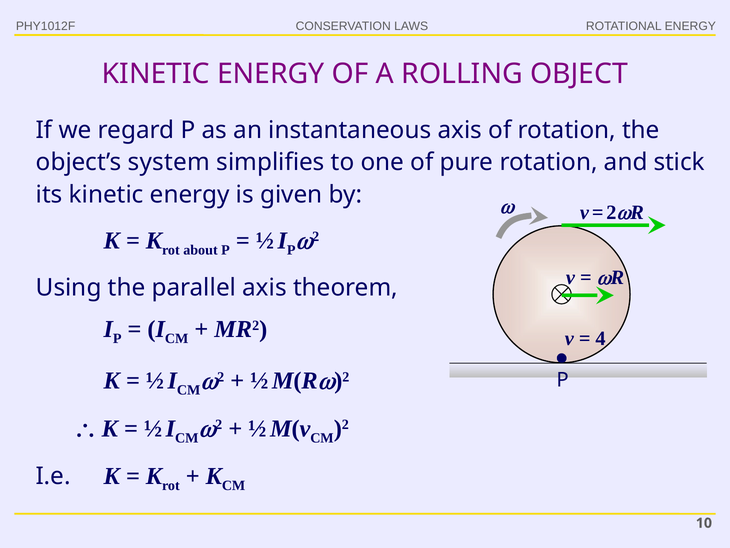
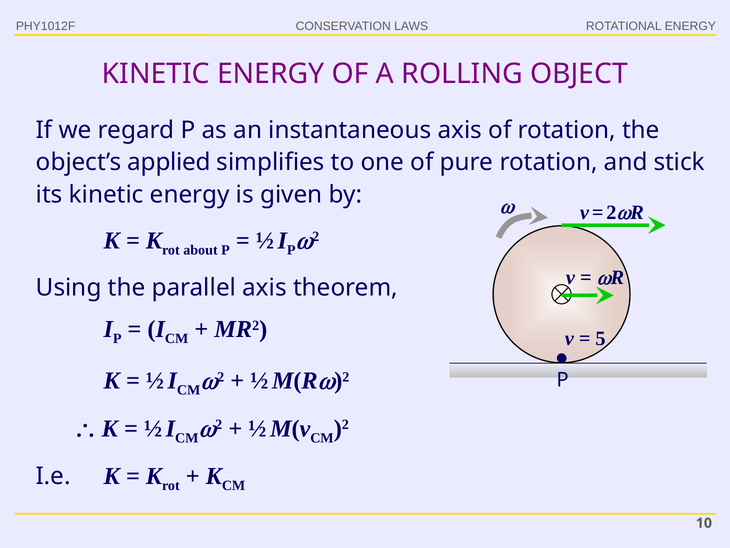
system: system -> applied (169, 162)
4: 4 -> 5 (601, 338)
